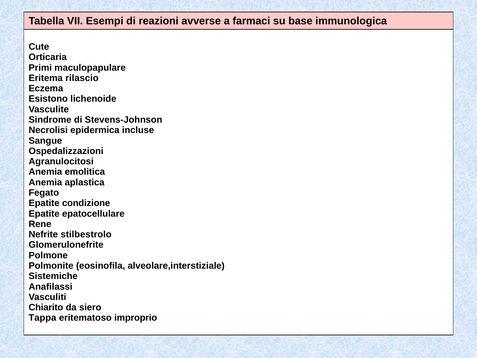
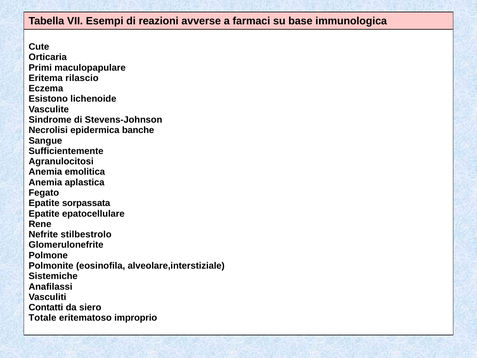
incluse: incluse -> banche (138, 130)
Ospedalizzazioni: Ospedalizzazioni -> Sufficientemente (66, 151)
condizione: condizione -> sorpassata (86, 203)
Chiarito: Chiarito -> Contatti (46, 307)
Tappa: Tappa -> Totale (42, 318)
